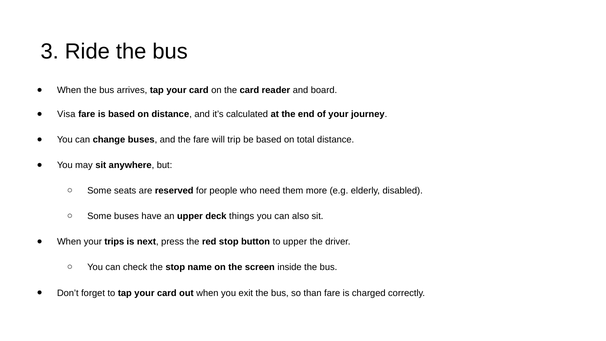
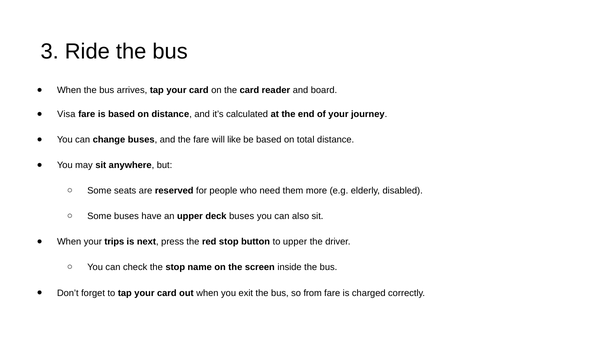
trip: trip -> like (234, 140)
deck things: things -> buses (242, 216)
than: than -> from (313, 293)
